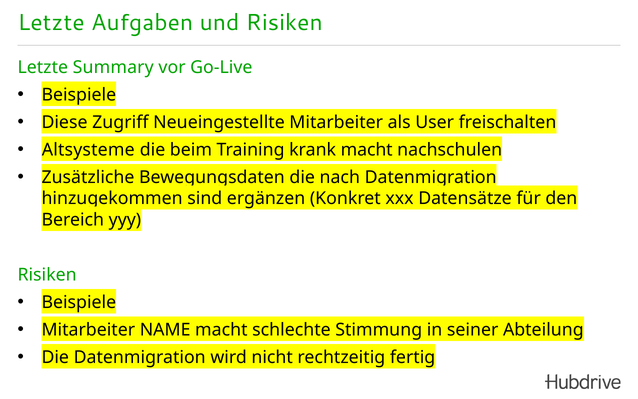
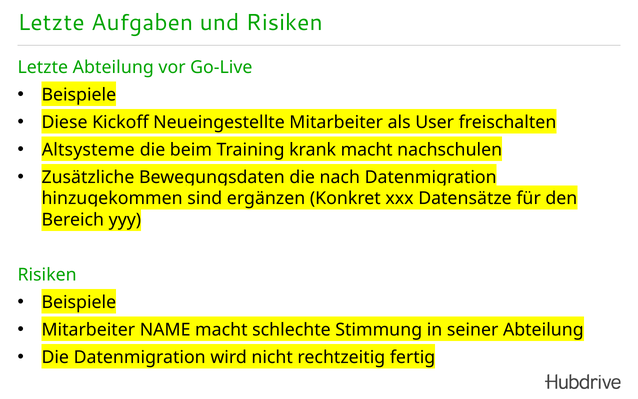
Letzte Summary: Summary -> Abteilung (113, 67)
Zugriff: Zugriff -> Kickoff (120, 122)
